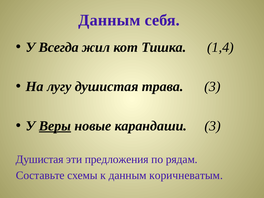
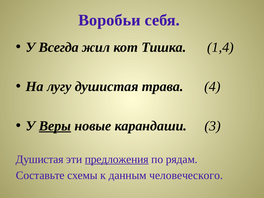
Данным: Данным -> Воробьи (109, 20)
трава 3: 3 -> 4 (212, 87)
предложения underline: none -> present (117, 159)
коричневатым: коричневатым -> человеческого (186, 175)
